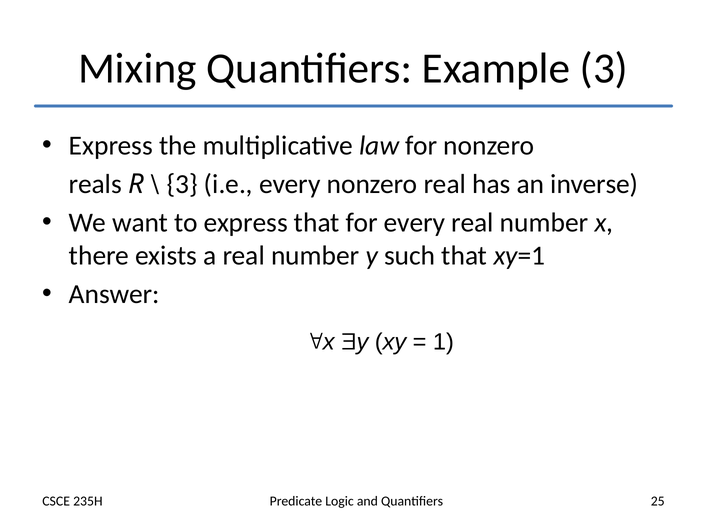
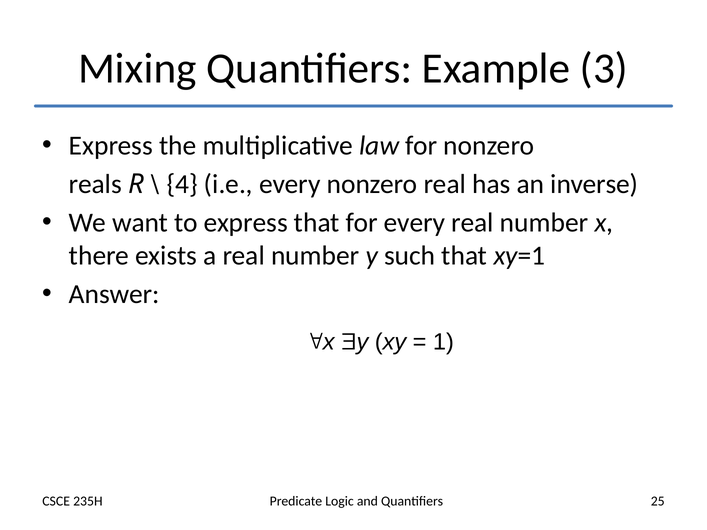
3: 3 -> 4 (182, 184)
